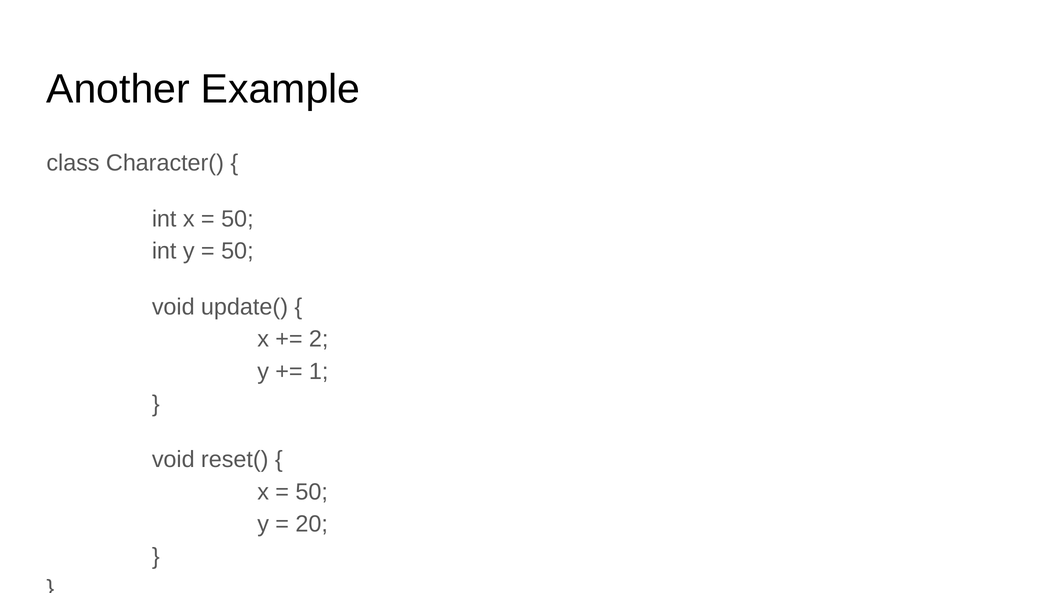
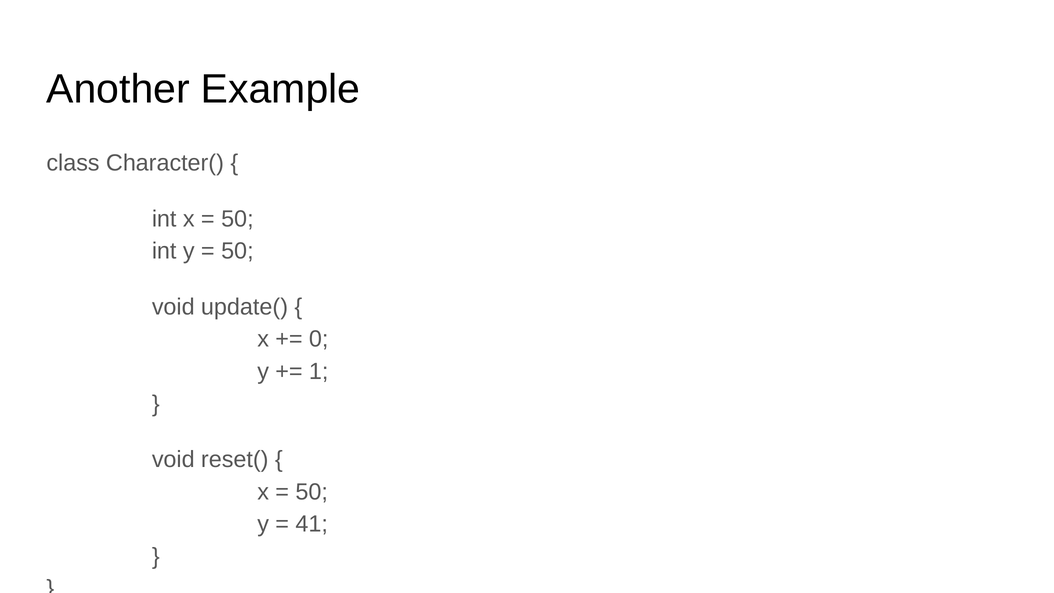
2: 2 -> 0 (319, 339)
20: 20 -> 41 (312, 524)
